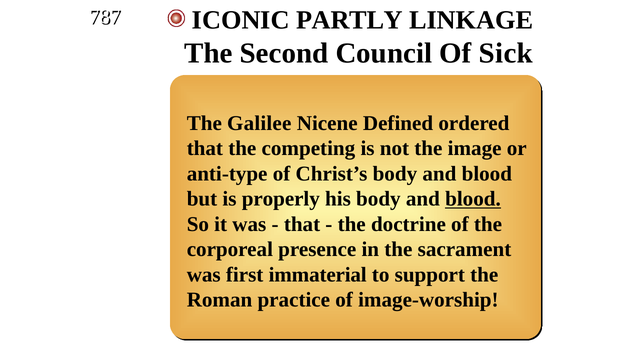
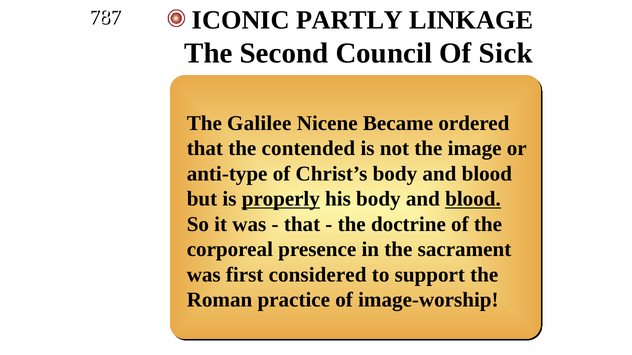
Defined: Defined -> Became (398, 123)
competing: competing -> contended (308, 149)
properly underline: none -> present (281, 199)
immaterial: immaterial -> considered (318, 275)
